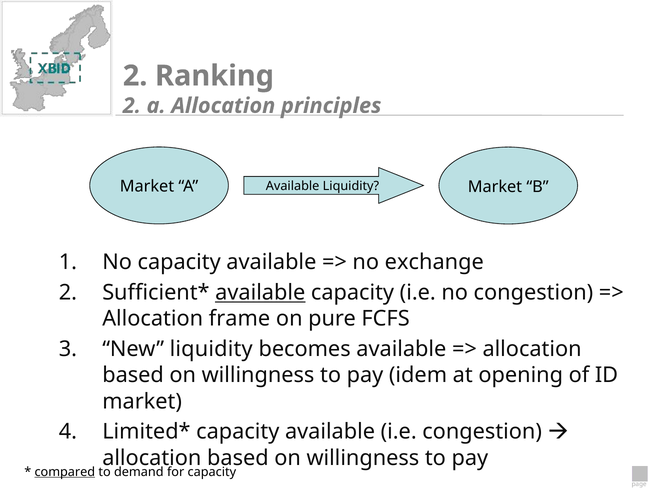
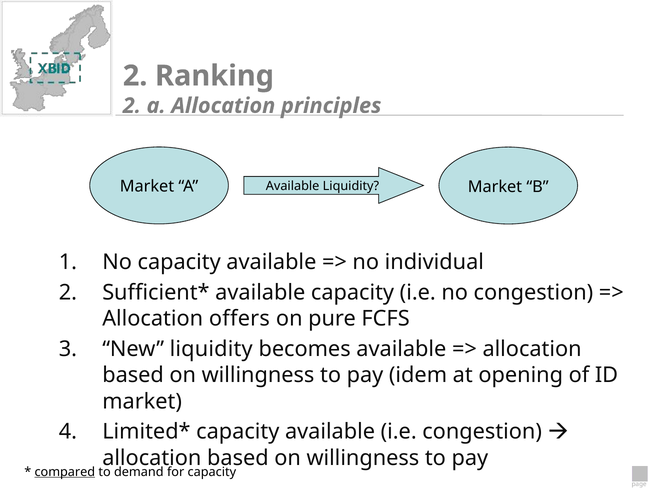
exchange: exchange -> individual (434, 262)
available underline: present -> none (260, 293)
frame: frame -> offers (239, 319)
